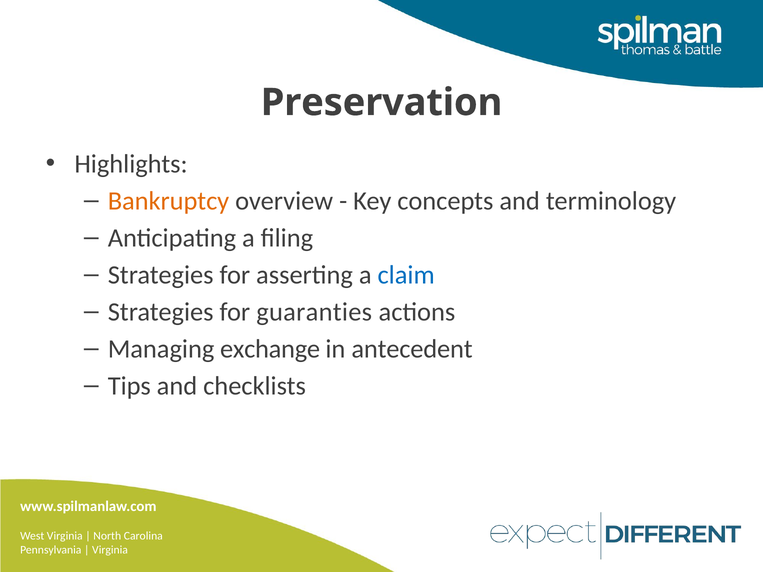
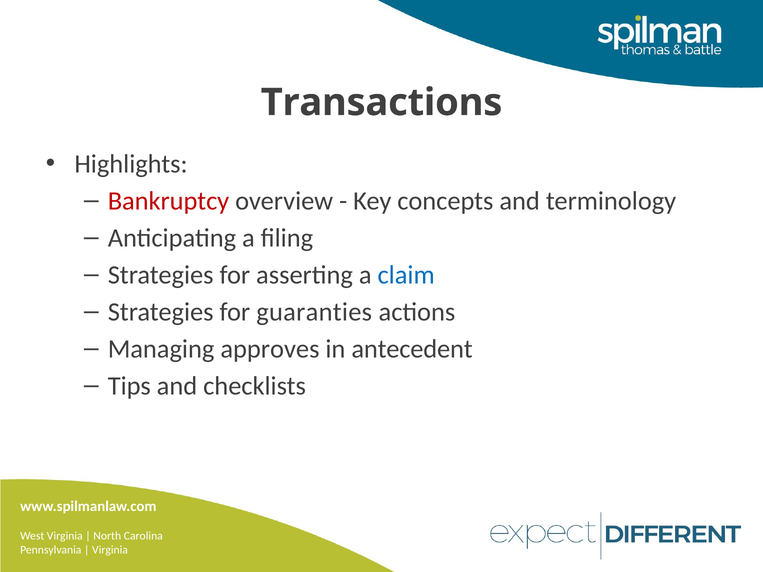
Preservation: Preservation -> Transactions (382, 103)
Bankruptcy colour: orange -> red (169, 201)
exchange: exchange -> approves (270, 349)
